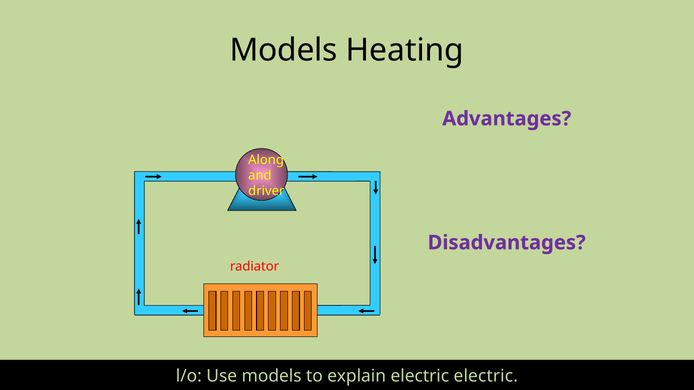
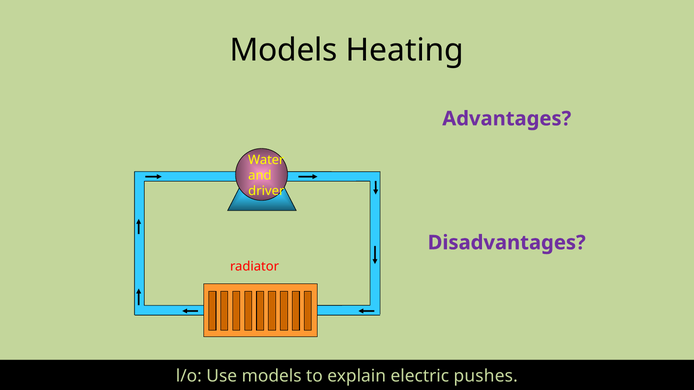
Along: Along -> Water (266, 160)
electric electric: electric -> pushes (486, 376)
